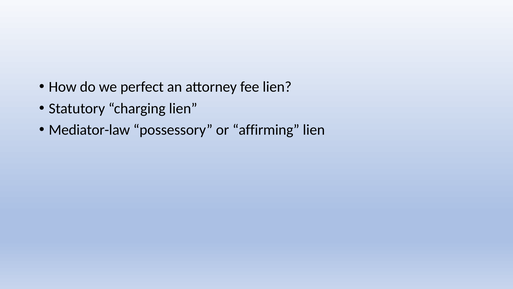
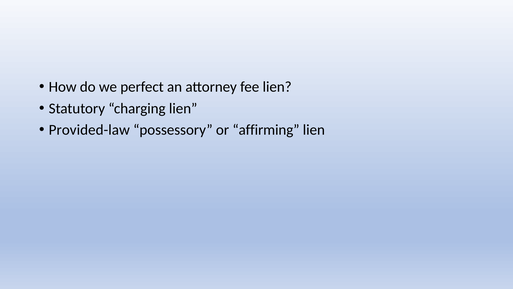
Mediator-law: Mediator-law -> Provided-law (89, 130)
